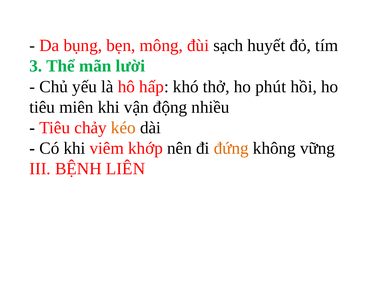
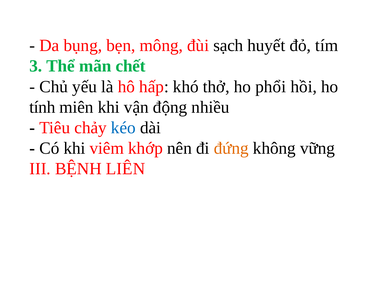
lười: lười -> chết (131, 66)
phút: phút -> phổi (271, 87)
tiêu: tiêu -> tính (42, 107)
kéo colour: orange -> blue (123, 128)
